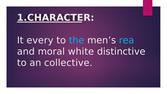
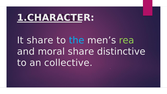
It every: every -> share (40, 40)
rea colour: light blue -> light green (127, 40)
moral white: white -> share (81, 52)
